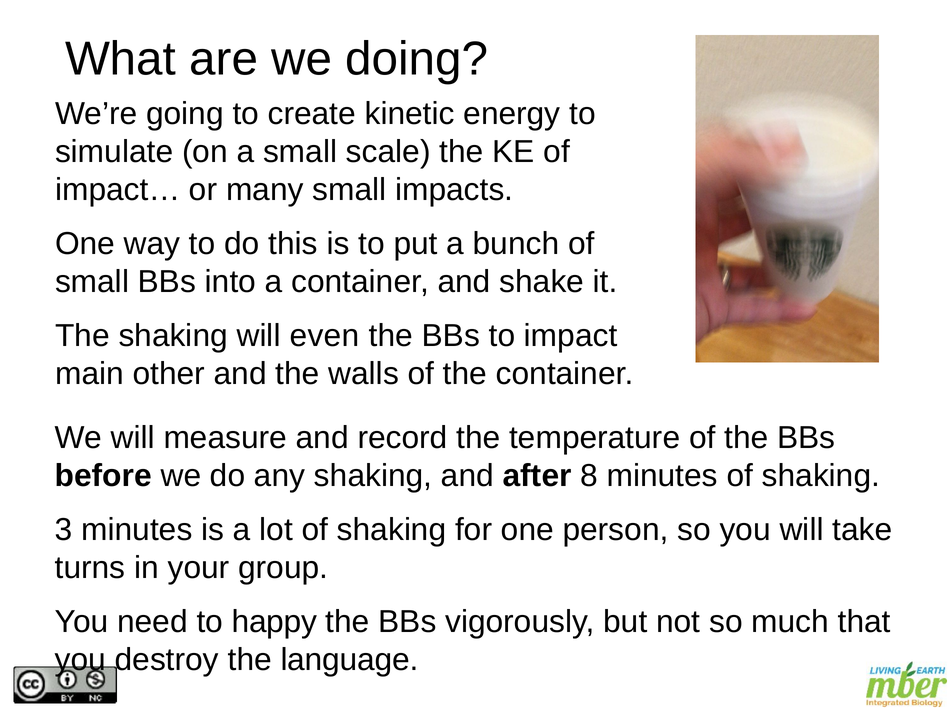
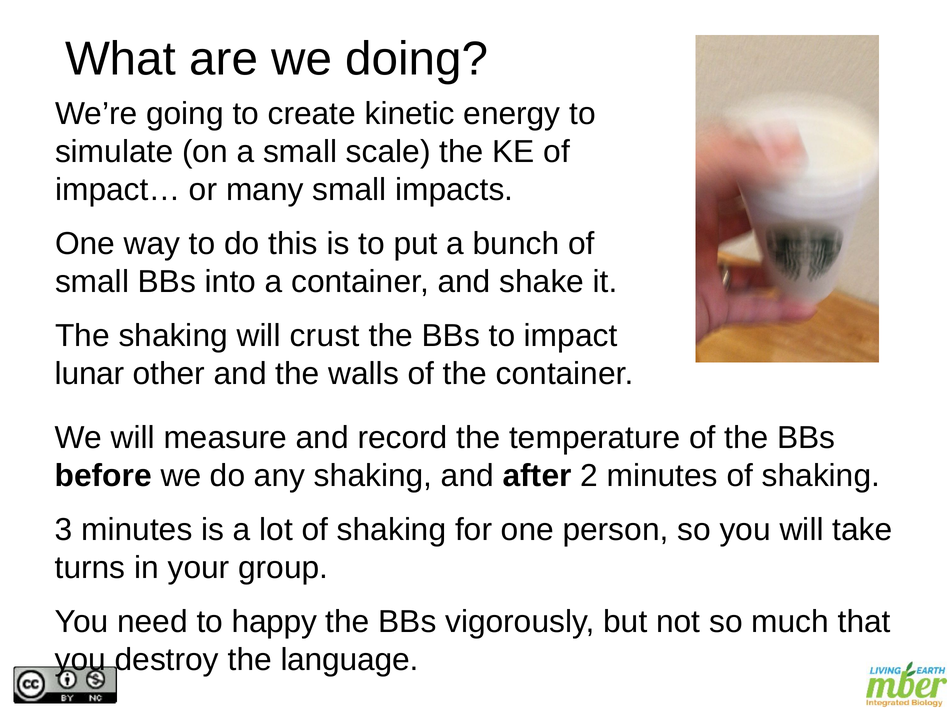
even: even -> crust (325, 336)
main: main -> lunar (90, 374)
8: 8 -> 2 (589, 476)
